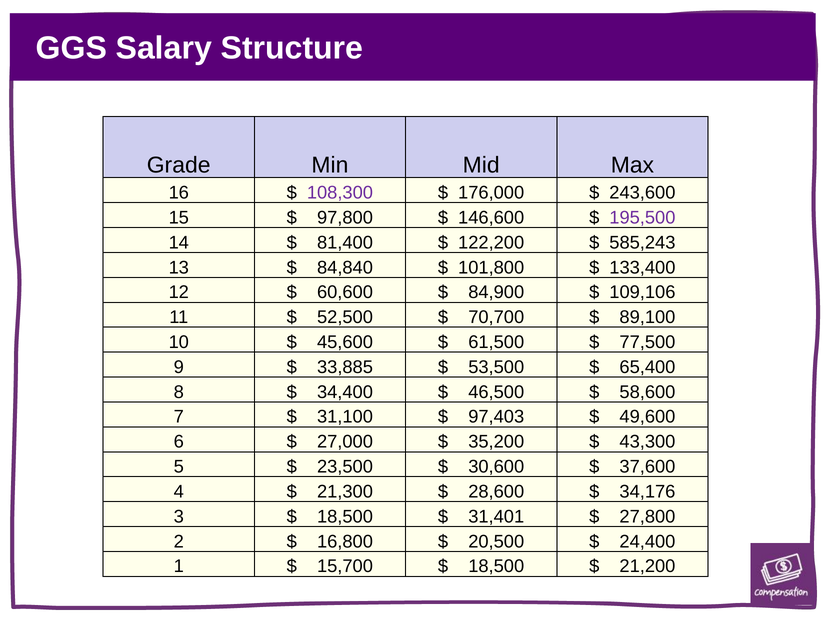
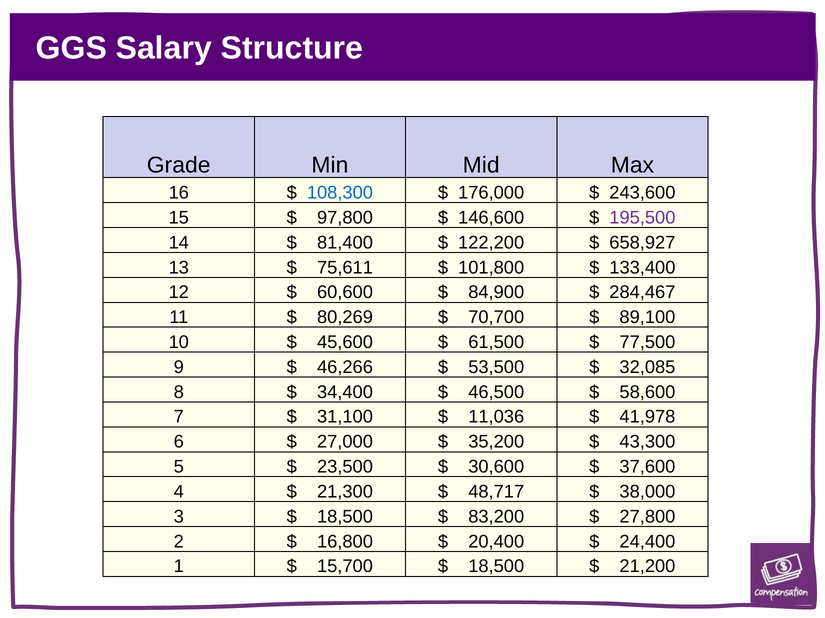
108,300 colour: purple -> blue (340, 193)
585,243: 585,243 -> 658,927 (642, 243)
84,840: 84,840 -> 75,611 (345, 268)
109,106: 109,106 -> 284,467 (642, 293)
52,500: 52,500 -> 80,269 (345, 318)
33,885: 33,885 -> 46,266 (345, 368)
65,400: 65,400 -> 32,085 (647, 368)
97,403: 97,403 -> 11,036 (496, 417)
49,600: 49,600 -> 41,978 (647, 417)
28,600: 28,600 -> 48,717 (496, 492)
34,176: 34,176 -> 38,000 (647, 492)
31,401: 31,401 -> 83,200 (496, 517)
20,500: 20,500 -> 20,400 (496, 542)
